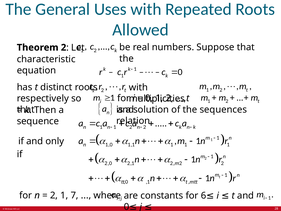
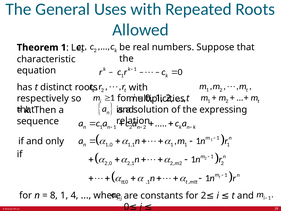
Theorem 2: 2 -> 1 (64, 47)
sequences: sequences -> expressing (223, 109)
for 6: 6 -> 2 (204, 195)
2: 2 -> 8 (54, 195)
7: 7 -> 4 (75, 195)
